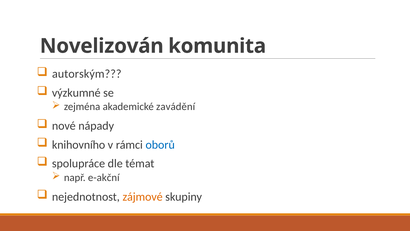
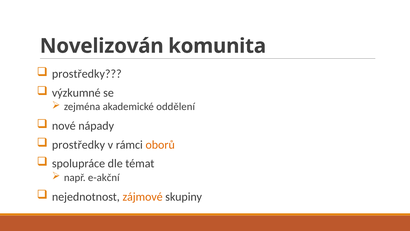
autorským: autorským -> prostředky (87, 74)
zavádění: zavádění -> oddělení (176, 107)
knihovního: knihovního -> prostředky (78, 145)
oborů colour: blue -> orange (160, 145)
